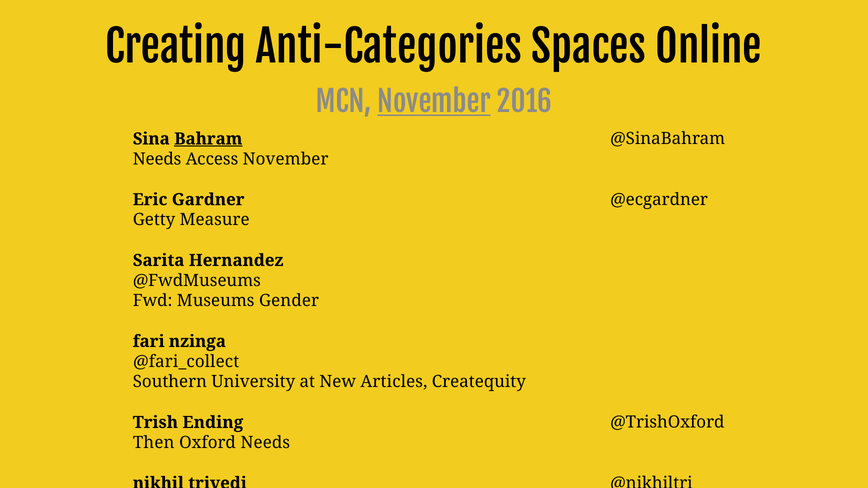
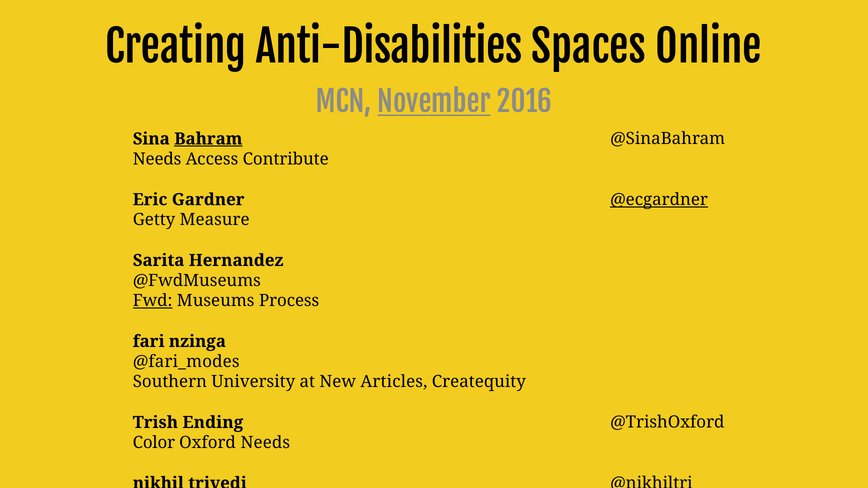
Anti-Categories: Anti-Categories -> Anti-Disabilities (389, 48)
Access November: November -> Contribute (286, 159)
@ecgardner underline: none -> present (659, 200)
Fwd underline: none -> present (153, 301)
Gender: Gender -> Process (289, 301)
@fari_collect: @fari_collect -> @fari_modes (186, 362)
Then: Then -> Color (154, 443)
